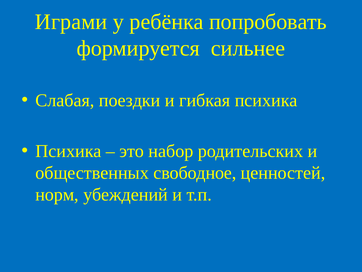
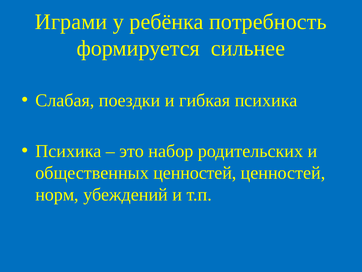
попробовать: попробовать -> потребность (268, 22)
общественных свободное: свободное -> ценностей (195, 173)
